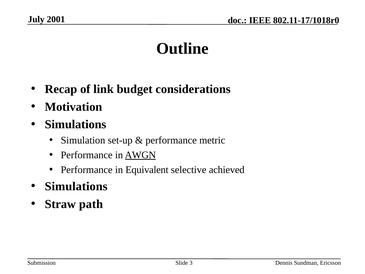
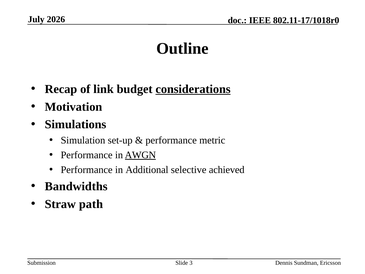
2001: 2001 -> 2026 (56, 19)
considerations underline: none -> present (193, 89)
Equivalent: Equivalent -> Additional (147, 170)
Simulations: Simulations -> Bandwidths (76, 186)
